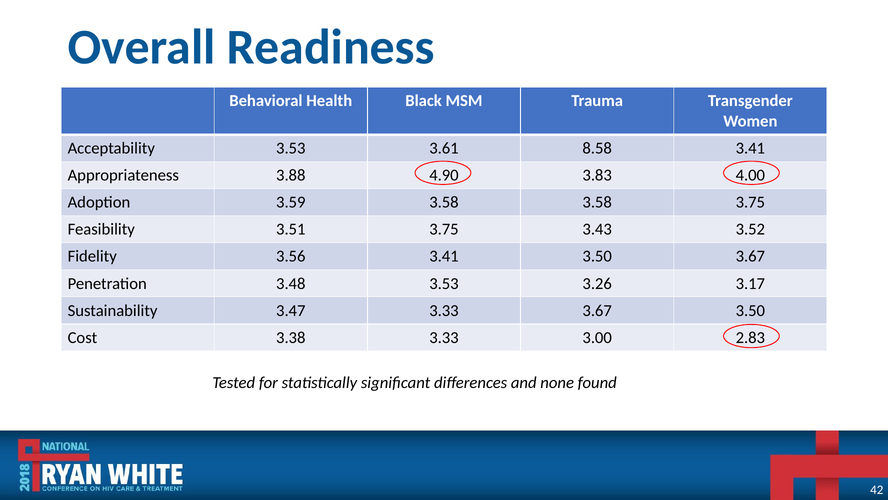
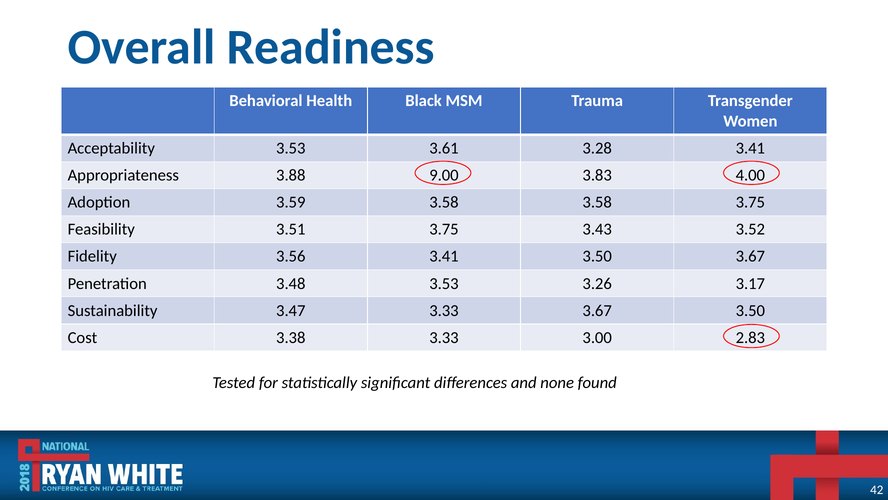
8.58: 8.58 -> 3.28 (597, 148)
4.90: 4.90 -> 9.00 (444, 175)
